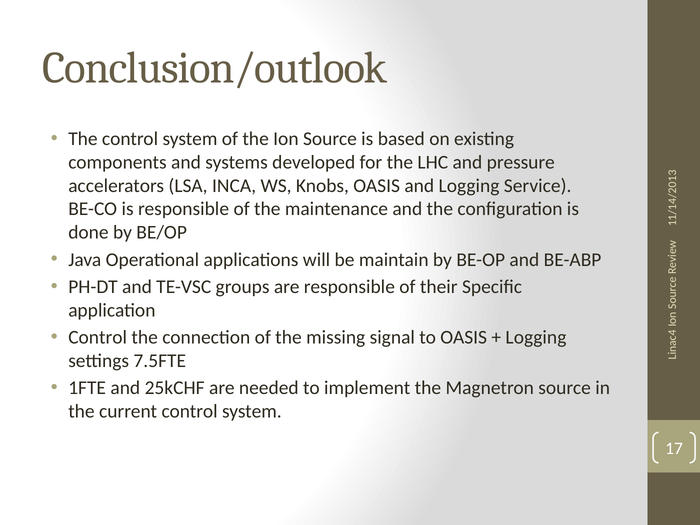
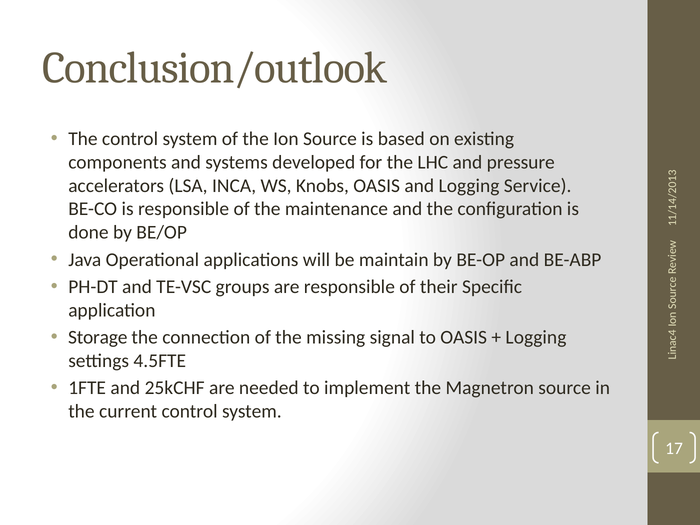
Control: Control -> Storage (98, 337)
7.5FTE: 7.5FTE -> 4.5FTE (160, 361)
